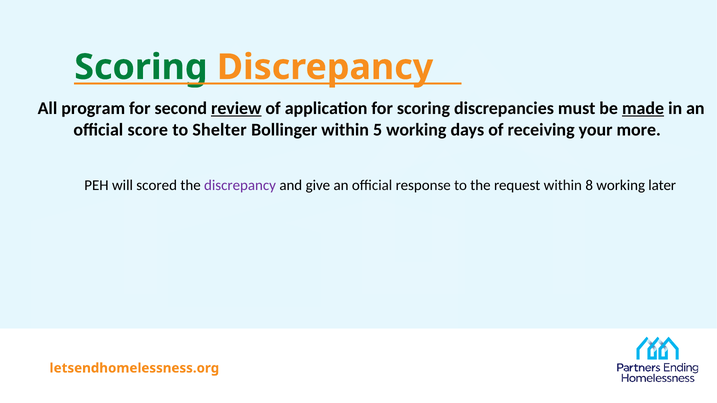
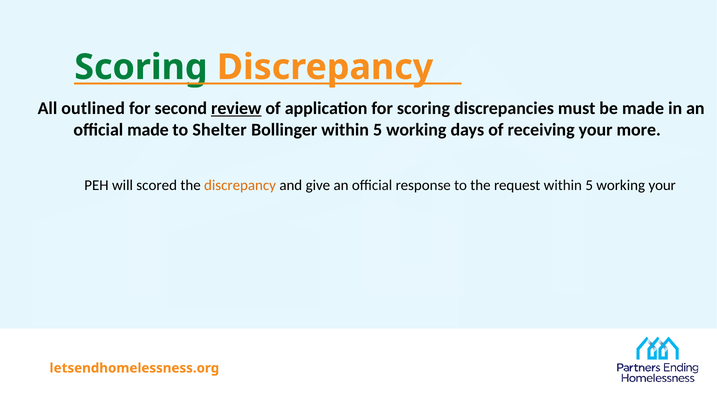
program: program -> outlined (93, 109)
made underline: present -> none (643, 109)
official score: score -> made (148, 130)
discrepancy colour: purple -> orange (240, 185)
8: 8 -> 5 (589, 185)
working later: later -> your (662, 185)
